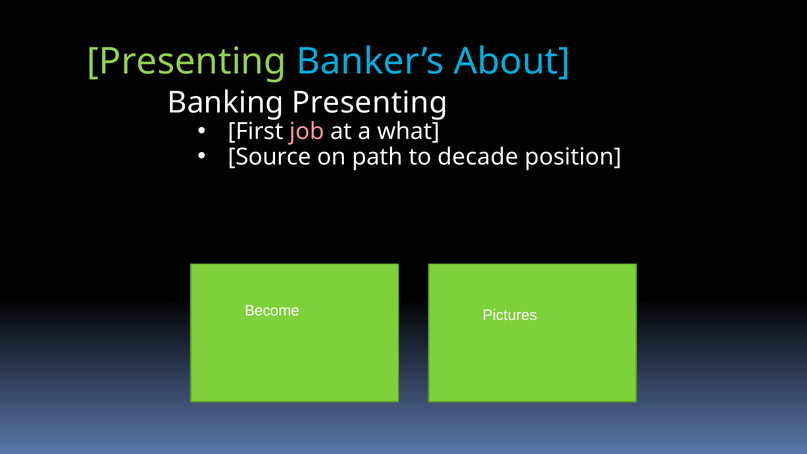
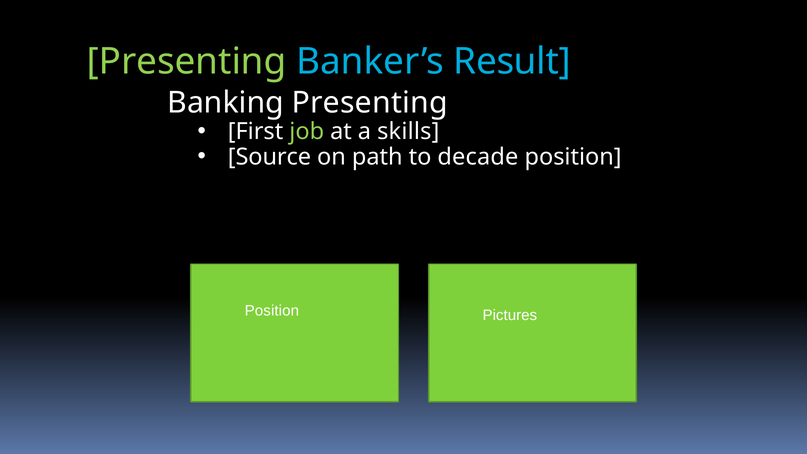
About: About -> Result (512, 62)
job colour: pink -> light green (307, 132)
what: what -> skills (408, 132)
Become: Become -> Position (272, 311)
